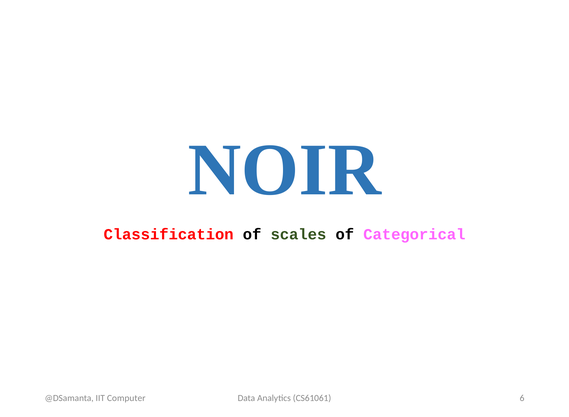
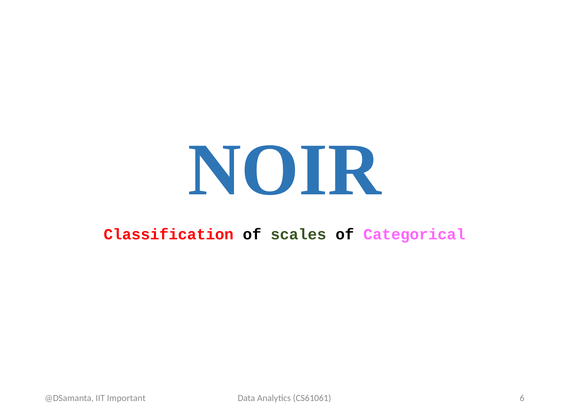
Computer: Computer -> Important (126, 398)
